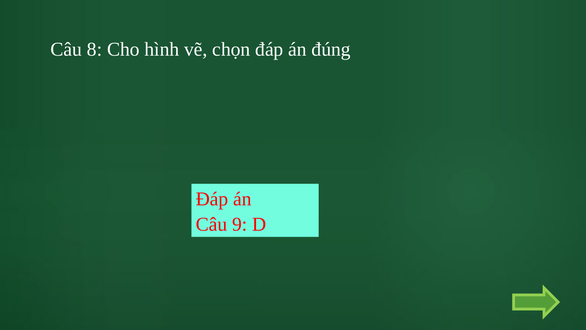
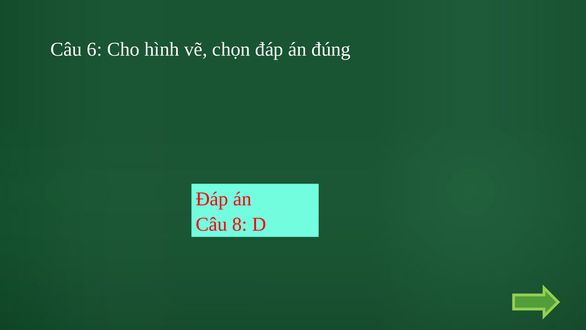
8: 8 -> 6 (95, 49)
9: 9 -> 8 (240, 224)
